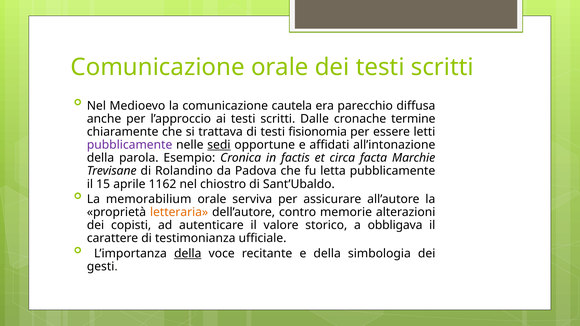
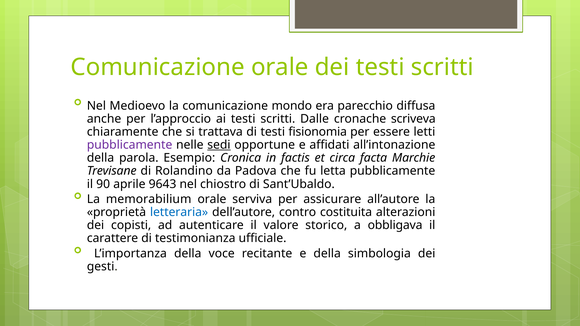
cautela: cautela -> mondo (292, 106)
termine: termine -> scriveva (413, 119)
15: 15 -> 90 (103, 184)
1162: 1162 -> 9643 (163, 184)
letteraria colour: orange -> blue (179, 212)
memorie: memorie -> costituita (346, 212)
della underline: present -> none (188, 254)
